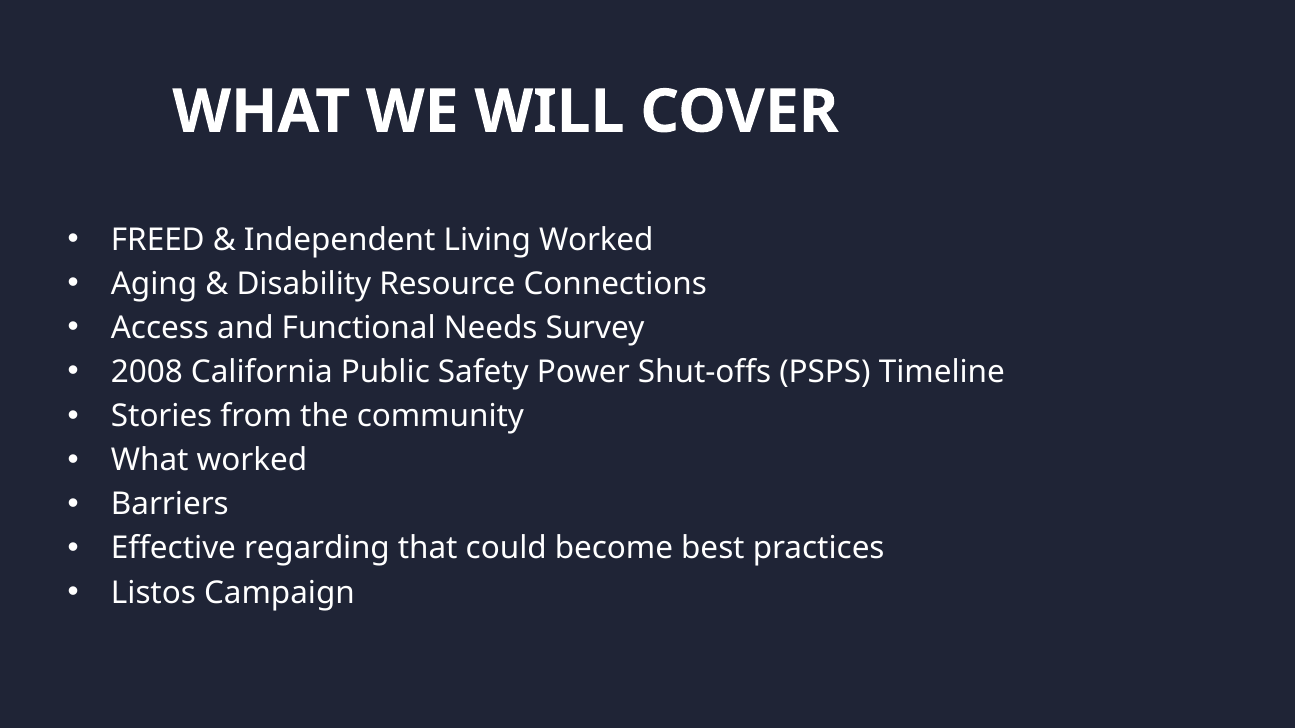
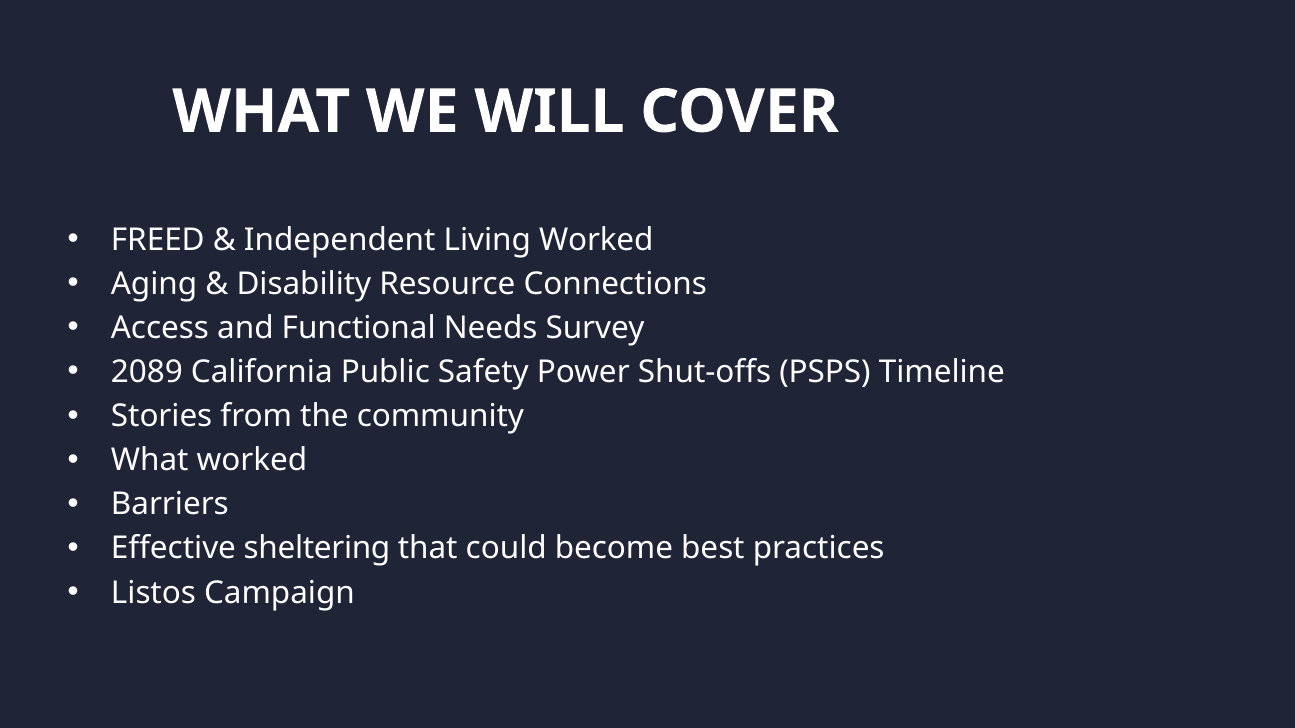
2008: 2008 -> 2089 (147, 373)
regarding: regarding -> sheltering (317, 549)
